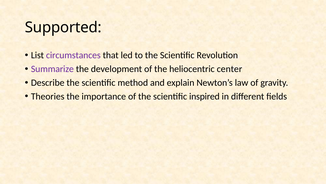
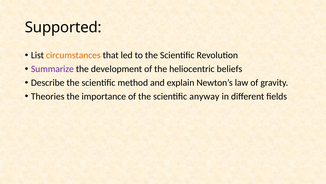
circumstances colour: purple -> orange (73, 55)
center: center -> beliefs (230, 69)
inspired: inspired -> anyway (204, 96)
